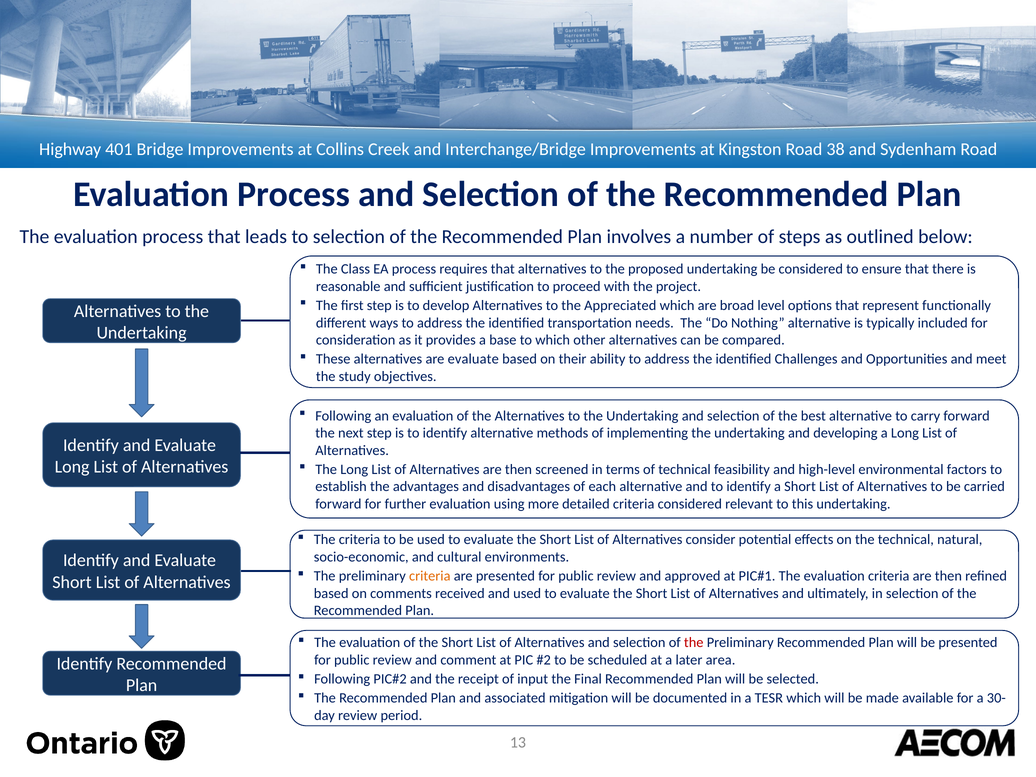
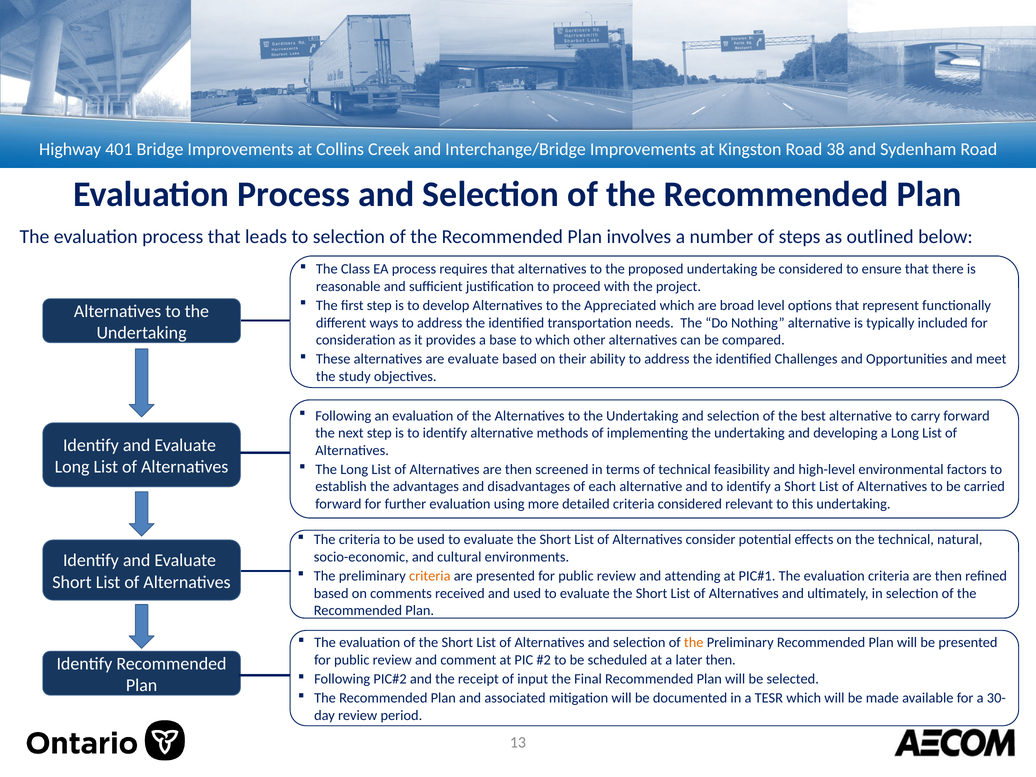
approved: approved -> attending (693, 576)
the colour: red -> orange (694, 643)
later area: area -> then (721, 660)
